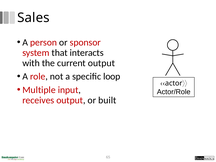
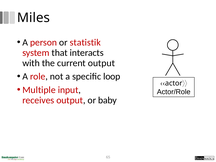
Sales: Sales -> Miles (33, 18)
sponsor: sponsor -> statistik (85, 42)
built: built -> baby (107, 100)
